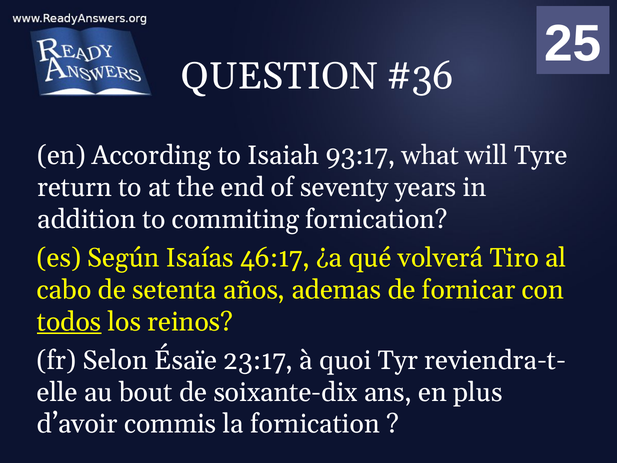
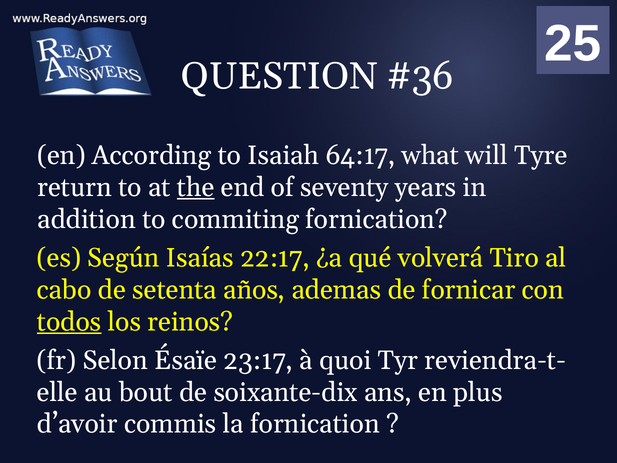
93:17: 93:17 -> 64:17 (360, 155)
the underline: none -> present (196, 187)
46:17: 46:17 -> 22:17 (275, 258)
